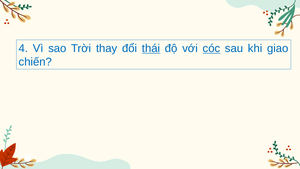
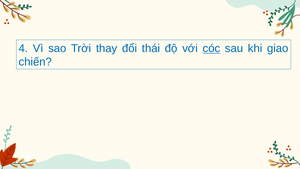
thái underline: present -> none (151, 48)
